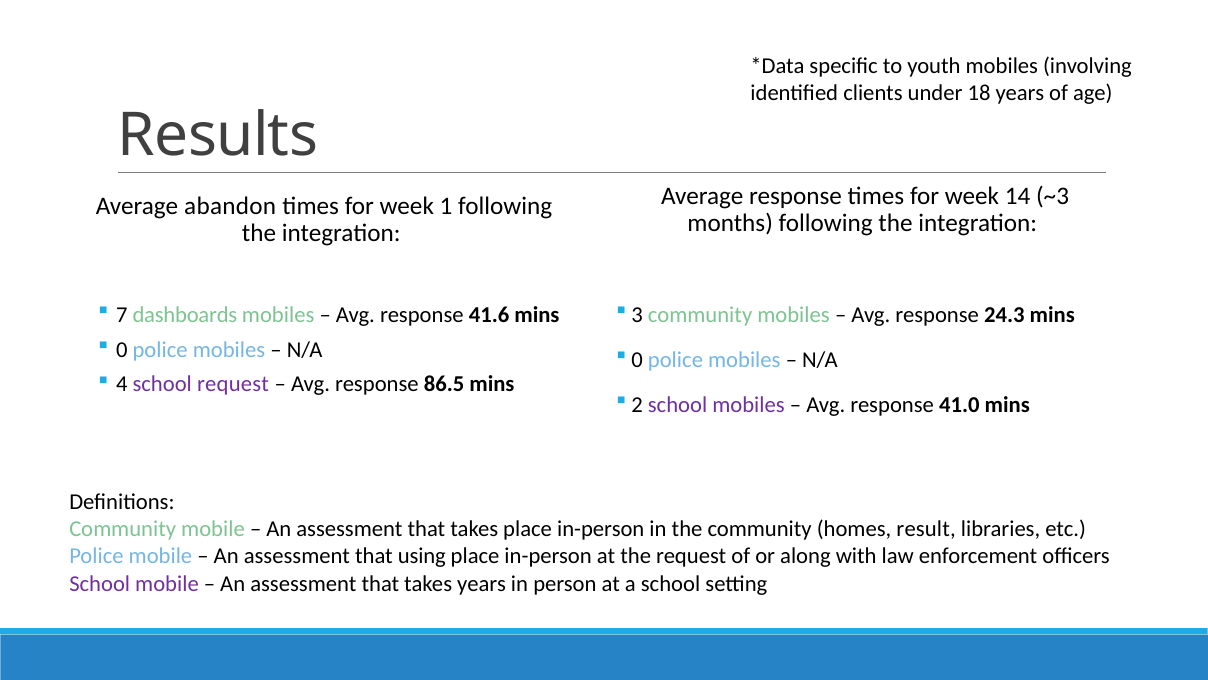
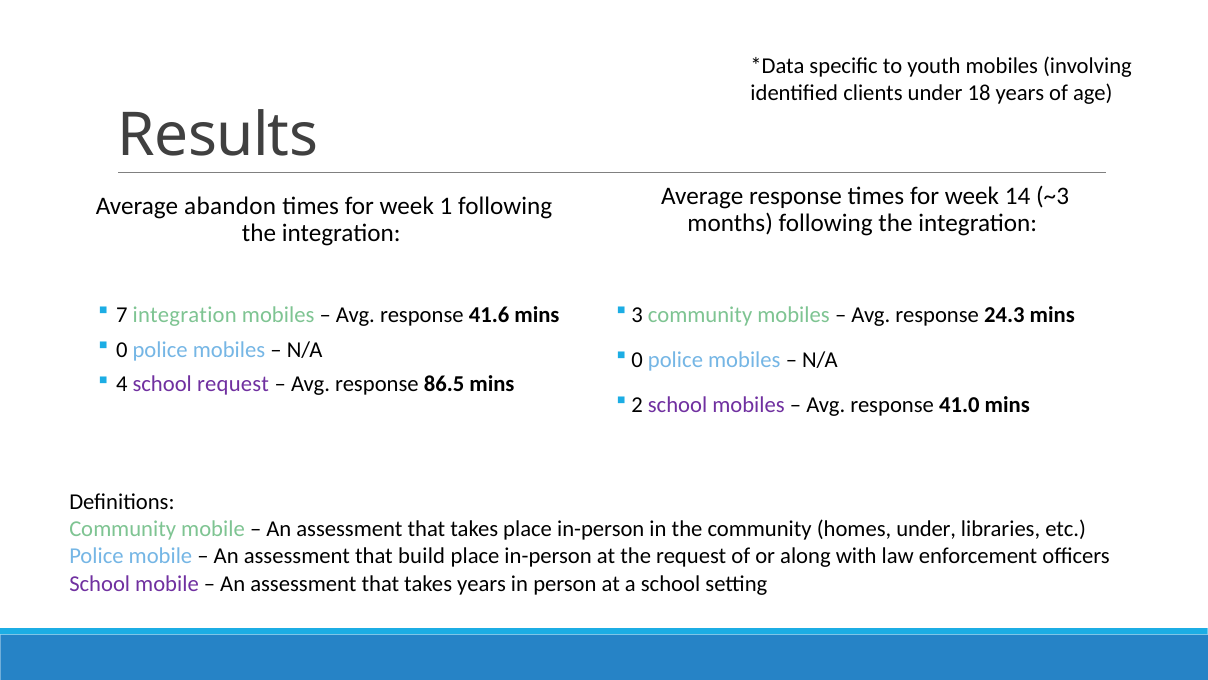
7 dashboards: dashboards -> integration (185, 315)
homes result: result -> under (926, 529)
using: using -> build (422, 556)
